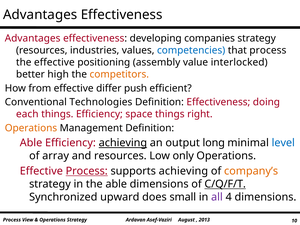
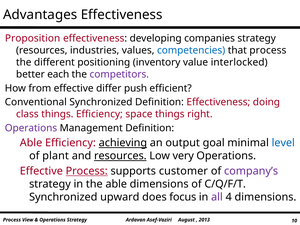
Advantages: Advantages -> Proposition (33, 38)
the effective: effective -> different (54, 62)
assembly: assembly -> inventory (157, 62)
high: high -> each (58, 74)
competitors colour: orange -> purple (119, 74)
Conventional Technologies: Technologies -> Synchronized (101, 102)
each: each -> class (27, 114)
Operations colour: orange -> purple (31, 128)
long: long -> goal (214, 143)
array: array -> plant (56, 156)
resources underline: none -> present (120, 156)
only: only -> very (183, 156)
supports achieving: achieving -> customer (183, 171)
company’s colour: orange -> purple (251, 171)
C/Q/F/T underline: present -> none (225, 184)
small: small -> focus (183, 197)
